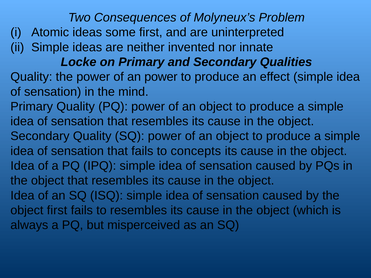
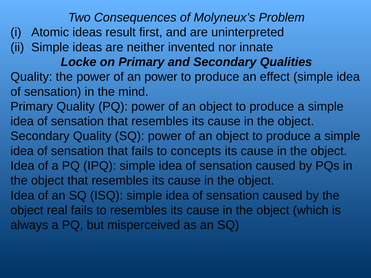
some: some -> result (121, 32)
object first: first -> real (57, 210)
